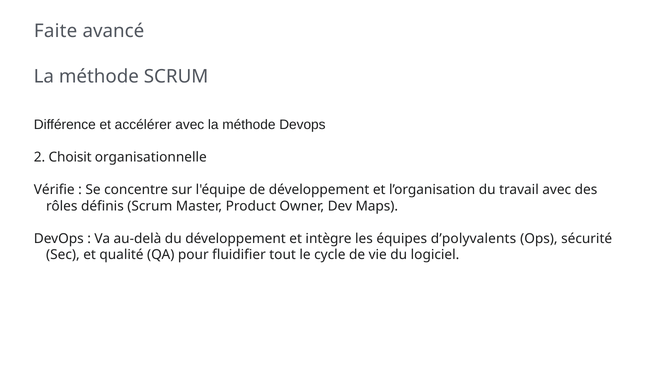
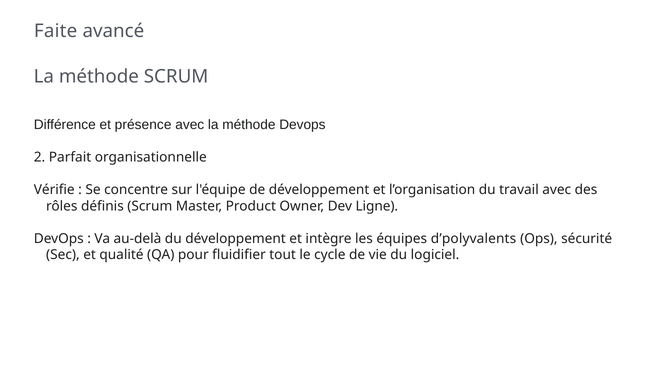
accélérer: accélérer -> présence (143, 125)
Choisit: Choisit -> Parfait (70, 157)
Maps: Maps -> Ligne (377, 206)
